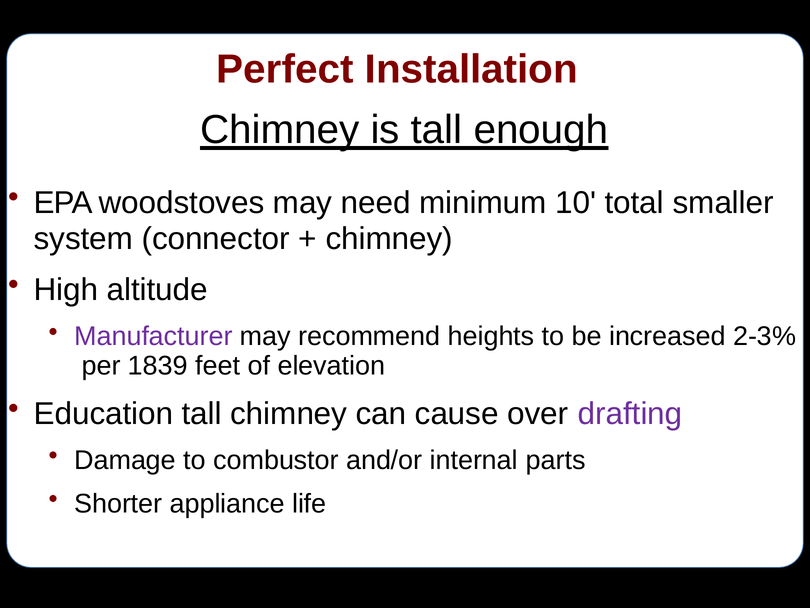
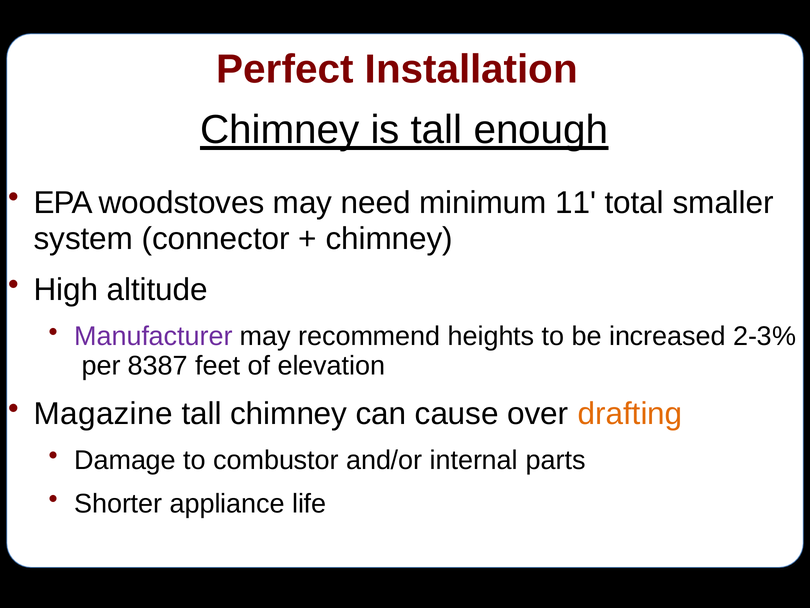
10: 10 -> 11 (576, 202)
1839: 1839 -> 8387 (158, 365)
Education: Education -> Magazine (103, 413)
drafting colour: purple -> orange (630, 413)
